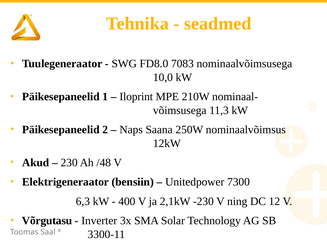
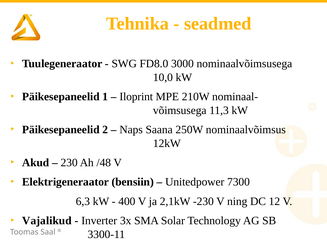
7083: 7083 -> 3000 (182, 64)
Võrgutasu: Võrgutasu -> Vajalikud (47, 221)
